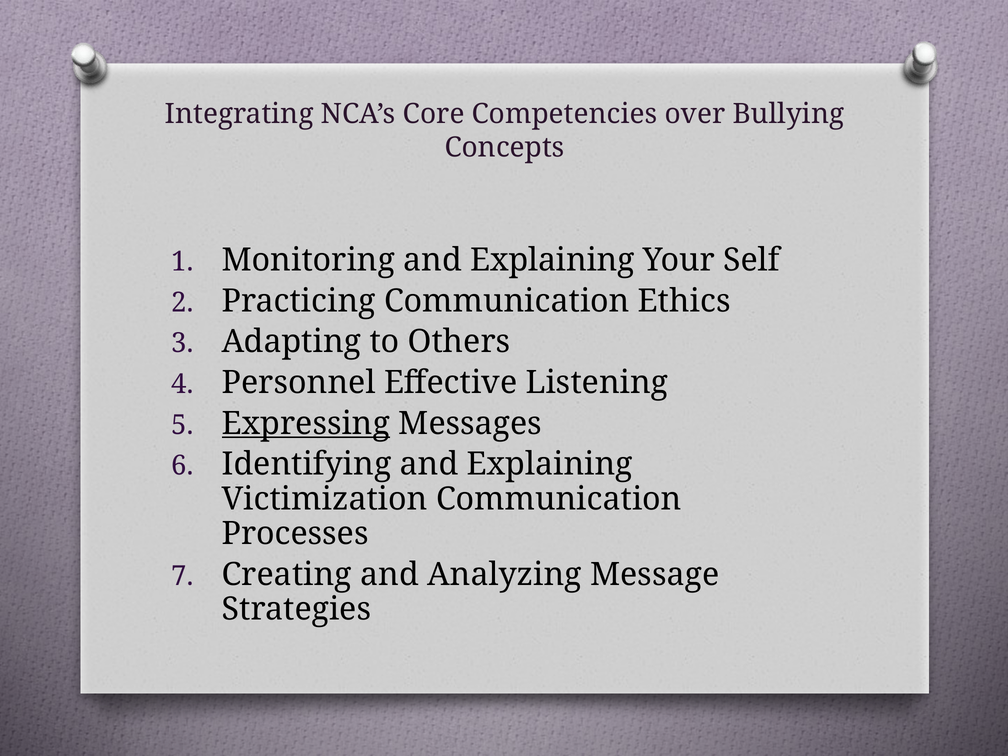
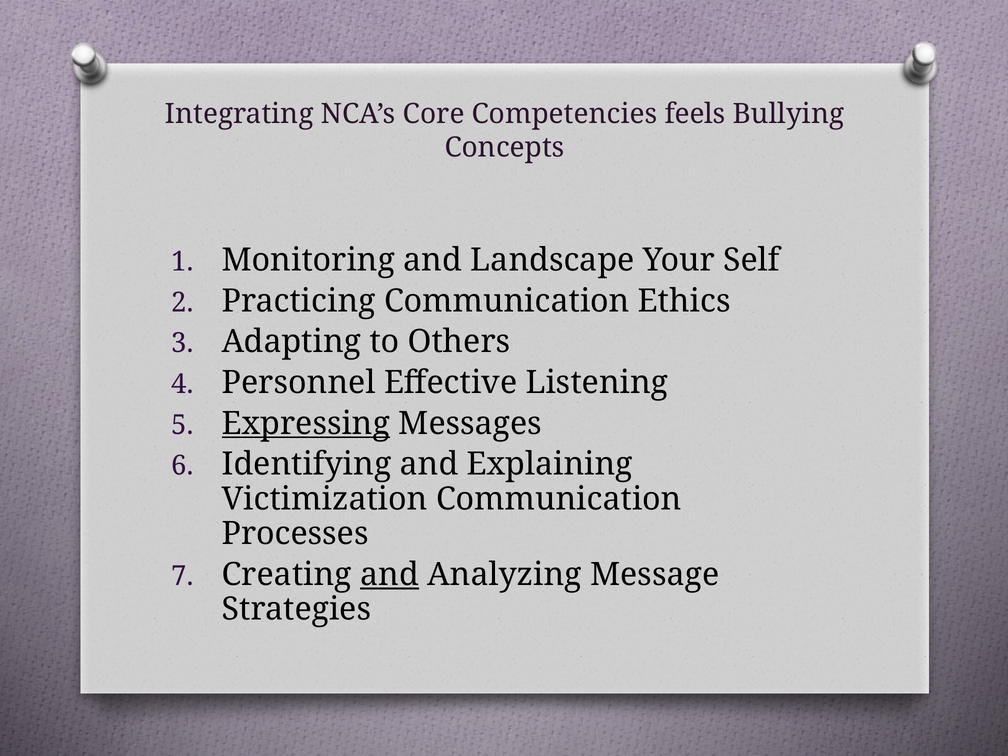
over: over -> feels (695, 114)
Monitoring and Explaining: Explaining -> Landscape (552, 260)
and underline: none -> present (389, 575)
